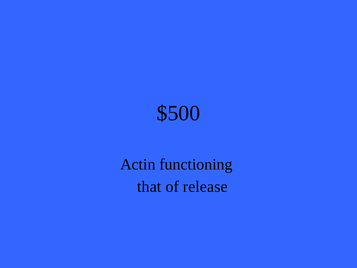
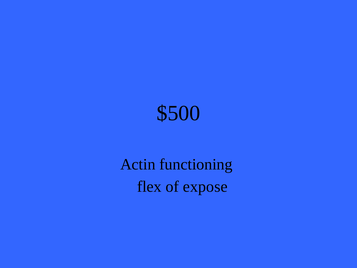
that: that -> flex (149, 186)
release: release -> expose (205, 186)
